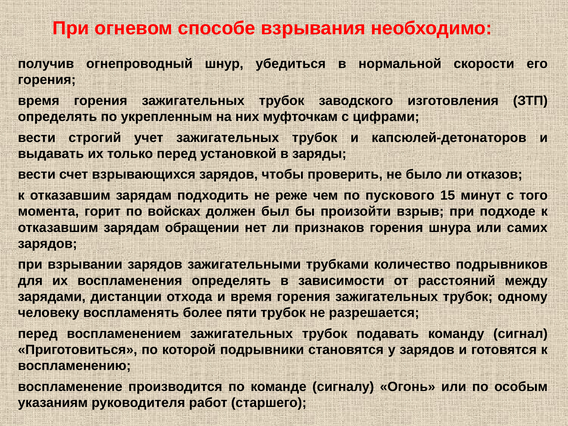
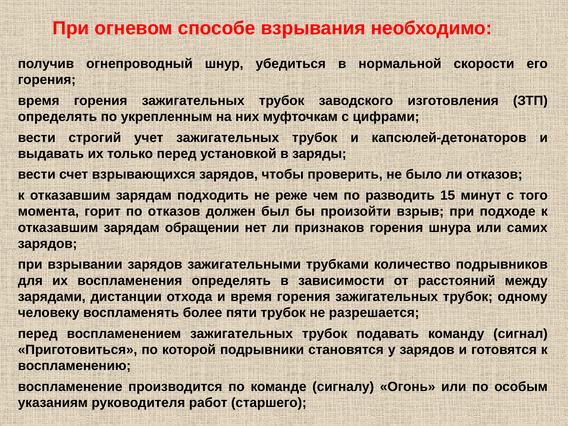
пускового: пускового -> разводить (400, 195)
по войсках: войсках -> отказов (174, 212)
